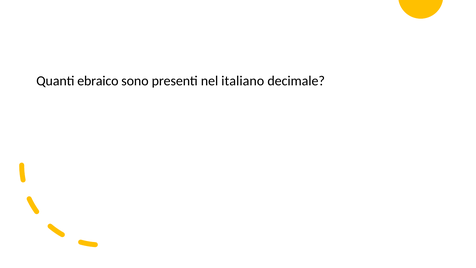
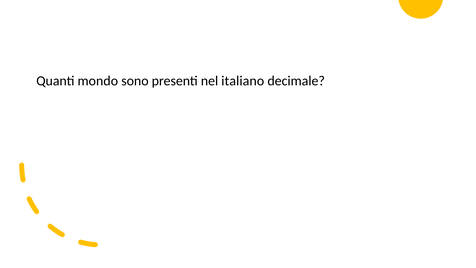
ebraico: ebraico -> mondo (98, 81)
